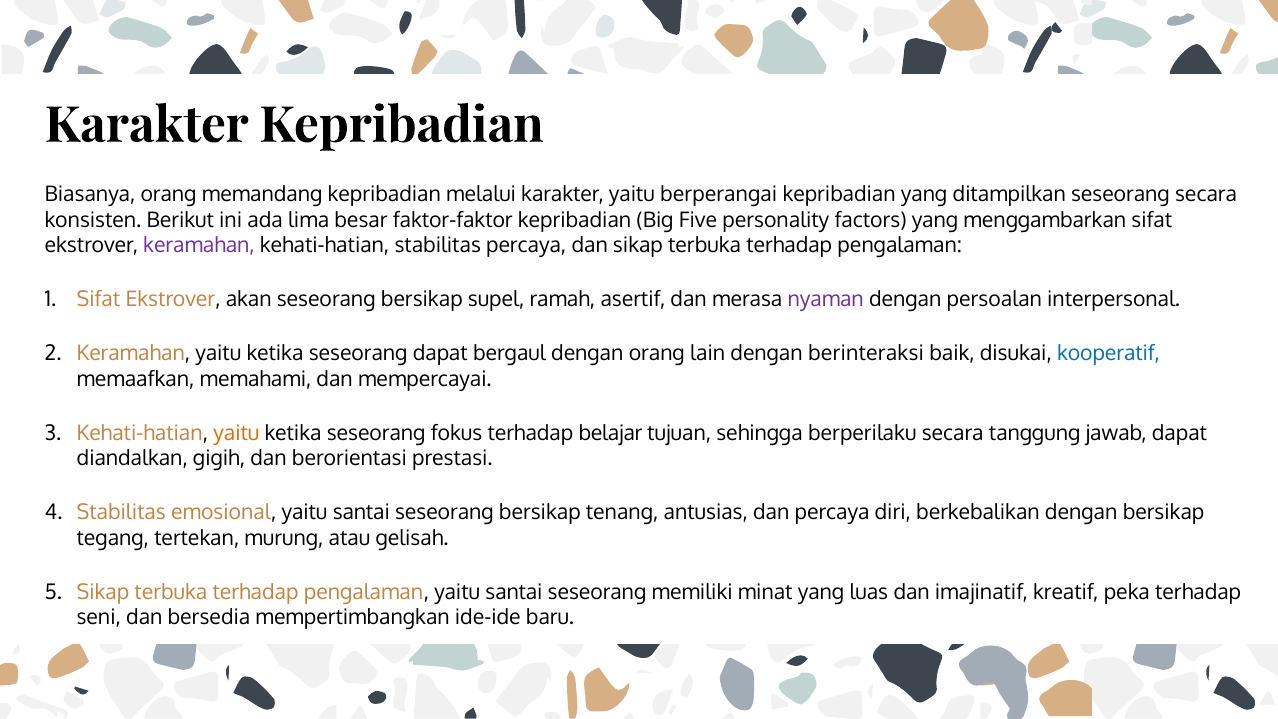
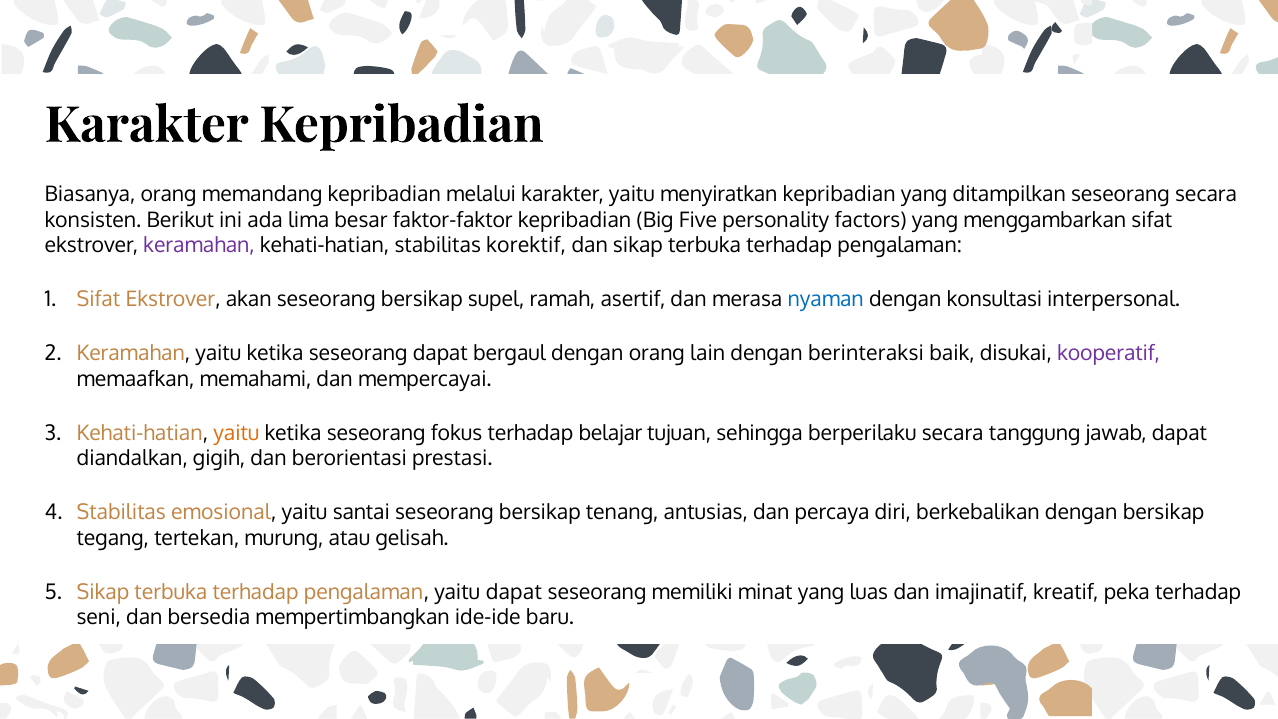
berperangai: berperangai -> menyiratkan (719, 195)
stabilitas percaya: percaya -> korektif (526, 246)
nyaman colour: purple -> blue (826, 300)
persoalan: persoalan -> konsultasi (994, 300)
kooperatif colour: blue -> purple (1108, 354)
pengalaman yaitu santai: santai -> dapat (514, 592)
